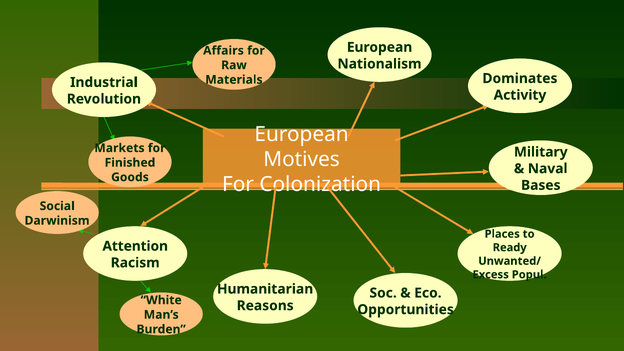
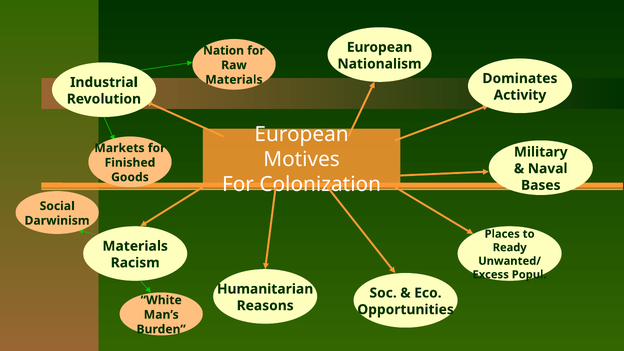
Affairs: Affairs -> Nation (224, 51)
Attention: Attention -> Materials (135, 246)
